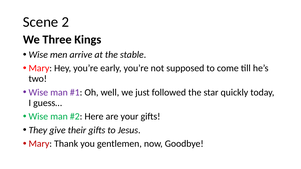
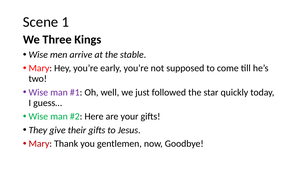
2: 2 -> 1 (65, 22)
